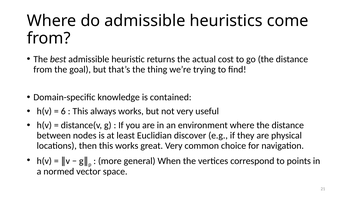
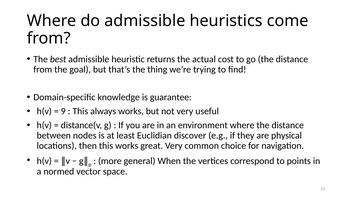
contained: contained -> guarantee (171, 97)
6: 6 -> 9 (63, 111)
